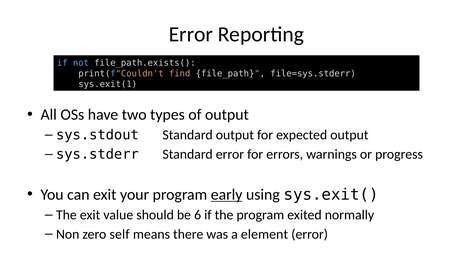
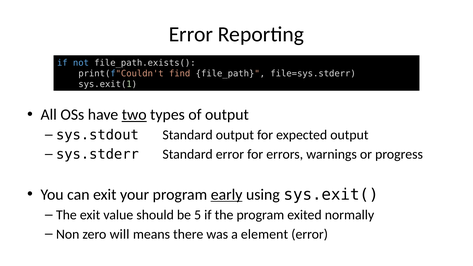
two underline: none -> present (134, 115)
6: 6 -> 5 (198, 215)
self: self -> will (120, 234)
